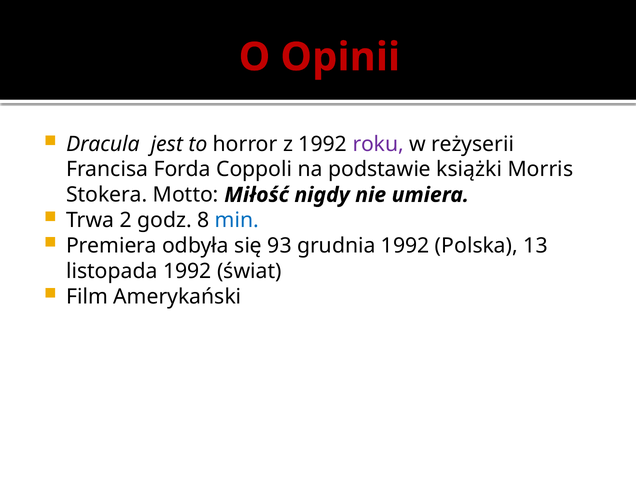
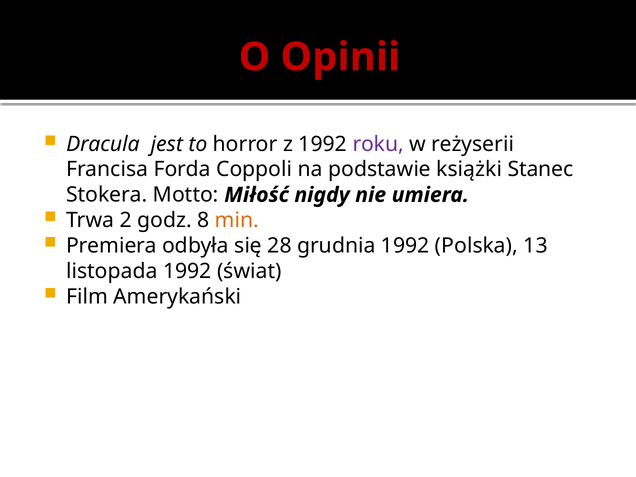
Morris: Morris -> Stanec (540, 169)
min colour: blue -> orange (237, 220)
93: 93 -> 28 (280, 246)
